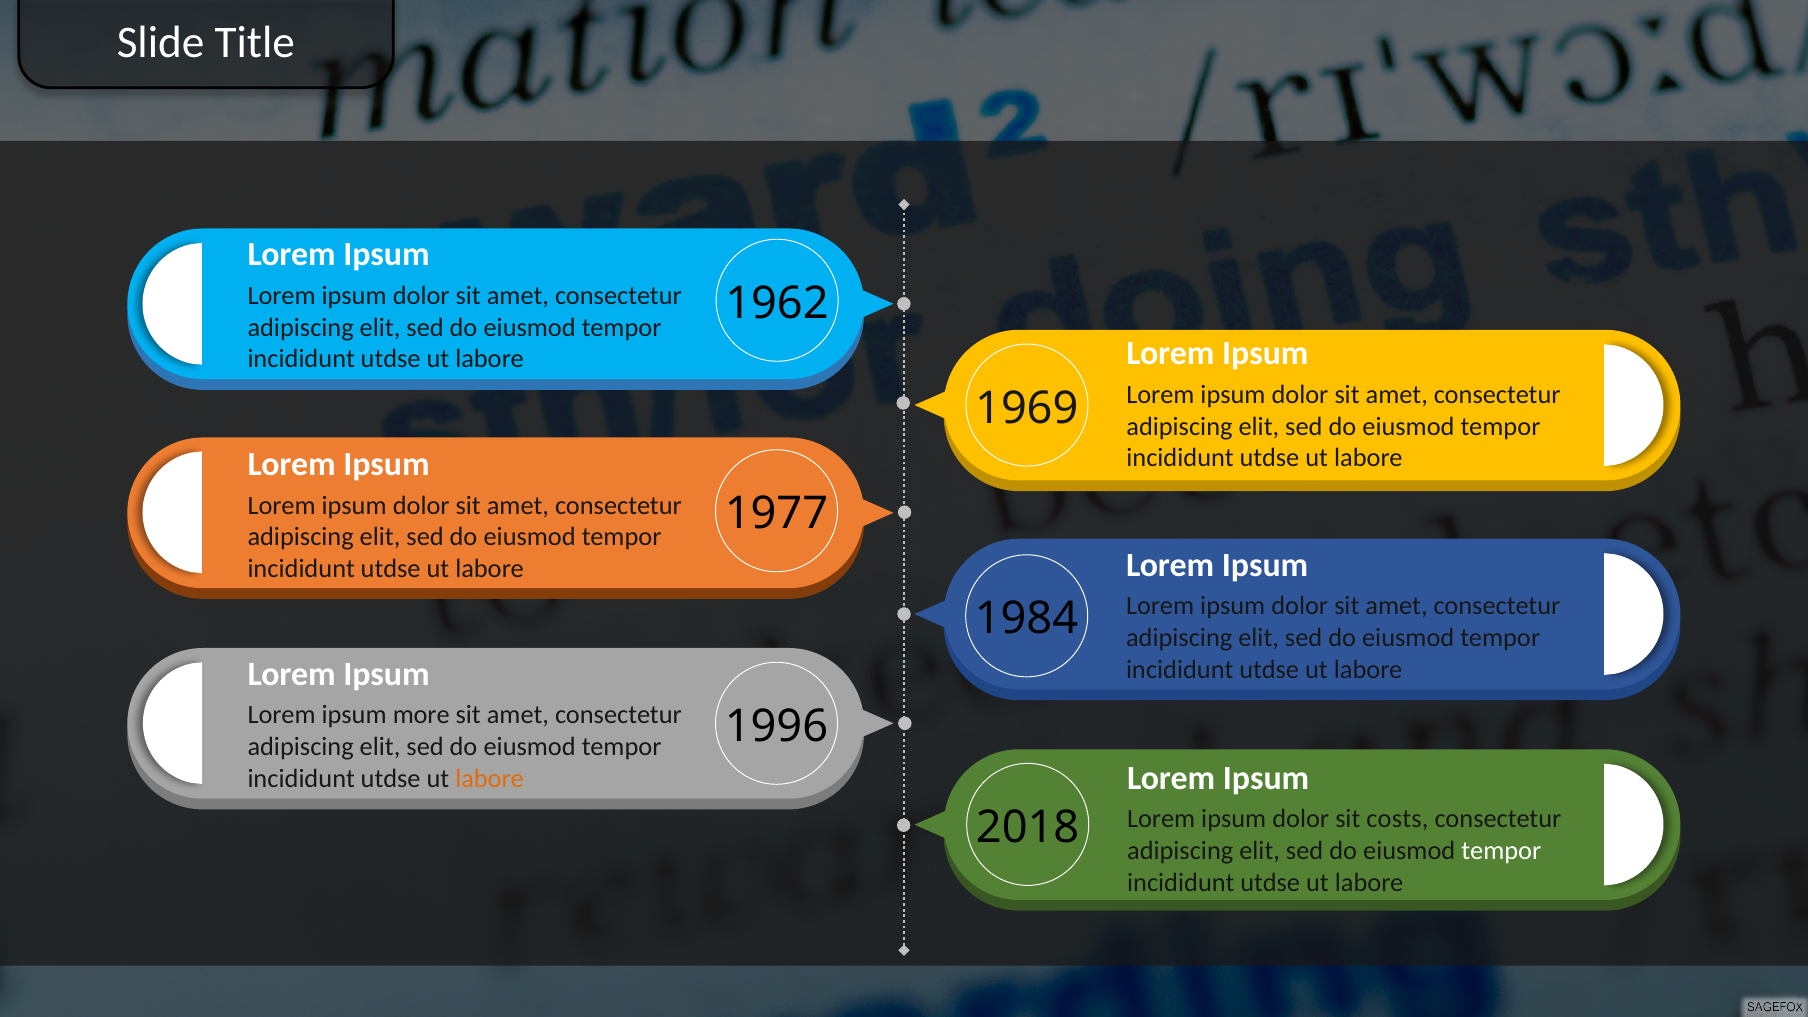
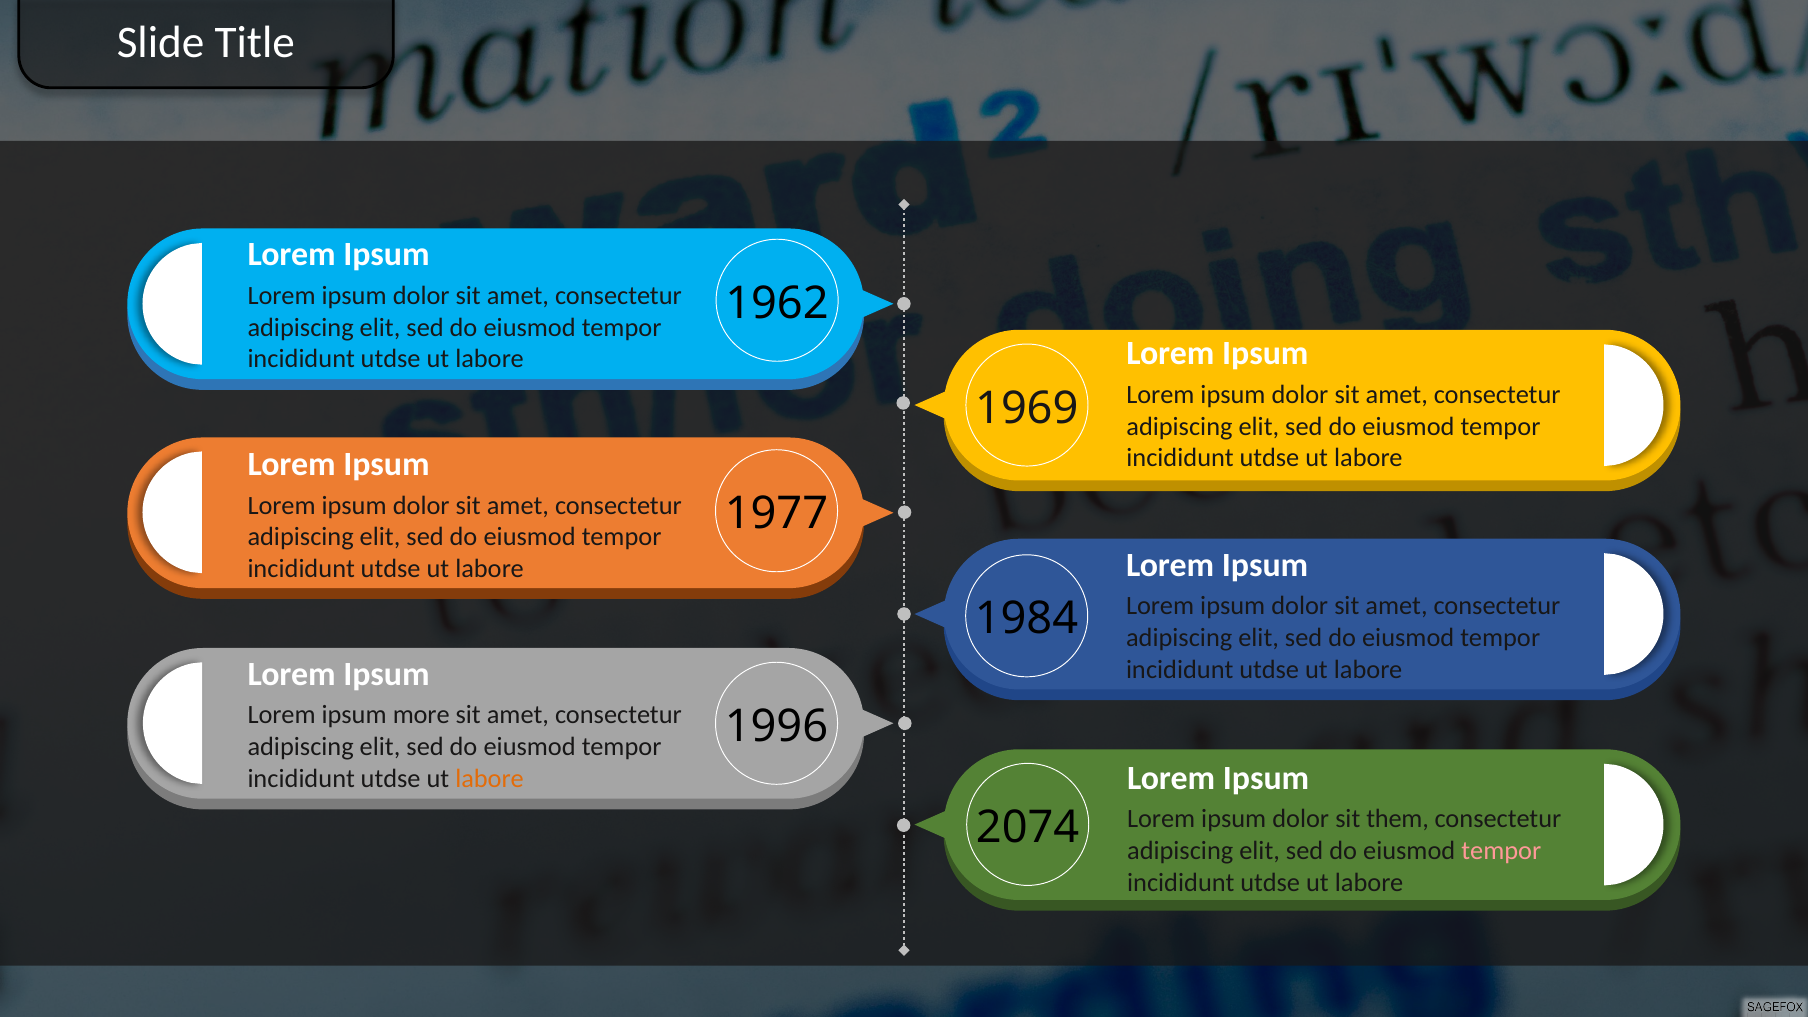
costs: costs -> them (1398, 819)
2018: 2018 -> 2074 (1028, 827)
tempor colour: white -> pink (1501, 851)
